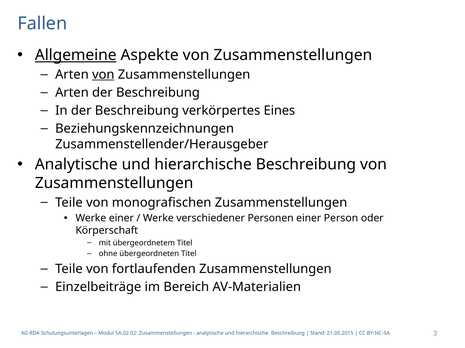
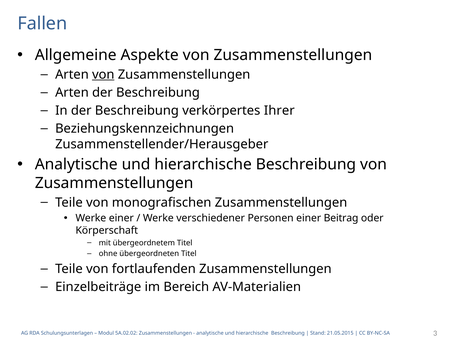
Allgemeine underline: present -> none (76, 55)
Eines: Eines -> Ihrer (279, 111)
Person: Person -> Beitrag (341, 219)
